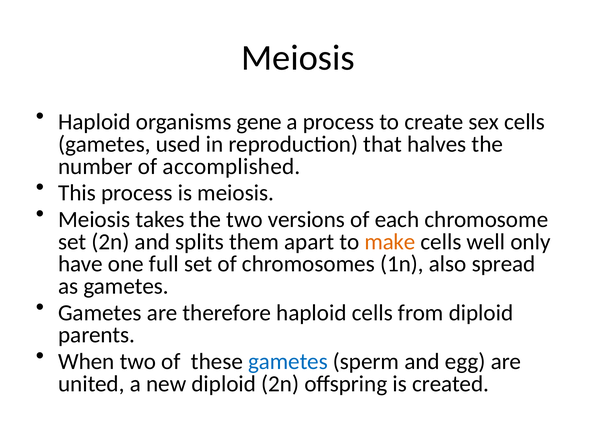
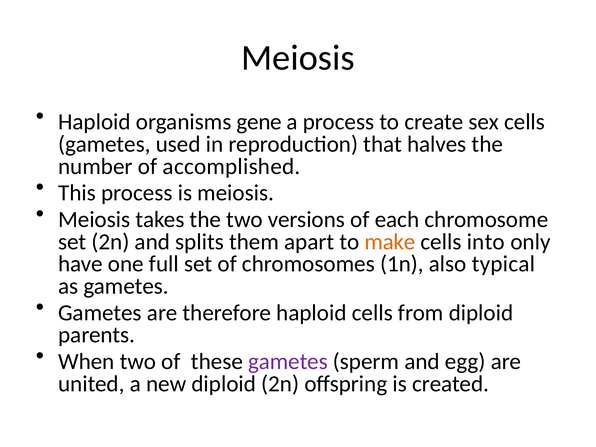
well: well -> into (486, 242)
spread: spread -> typical (503, 264)
gametes colour: blue -> purple (288, 361)
